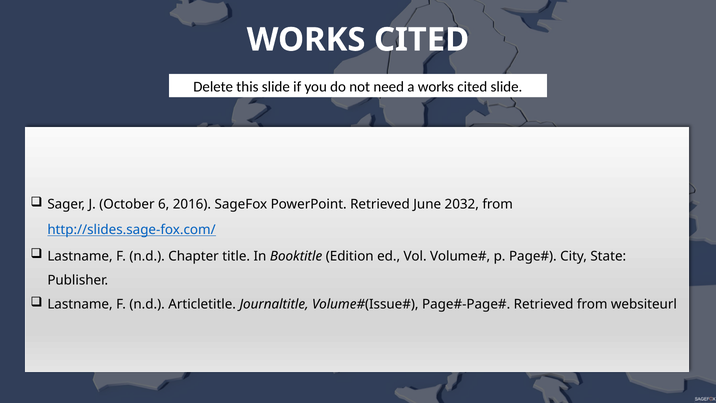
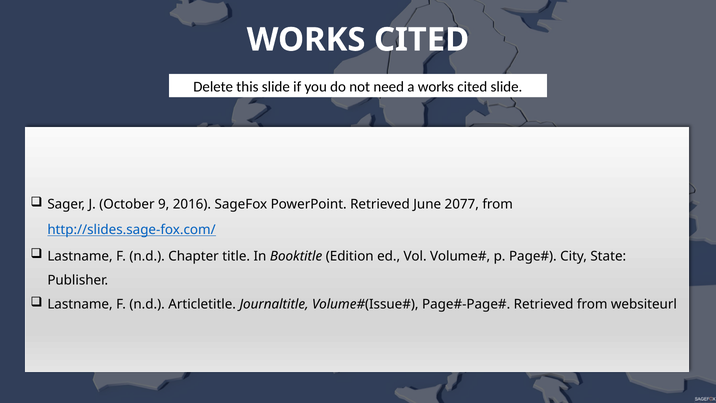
6: 6 -> 9 (164, 204)
2032: 2032 -> 2077 (462, 204)
